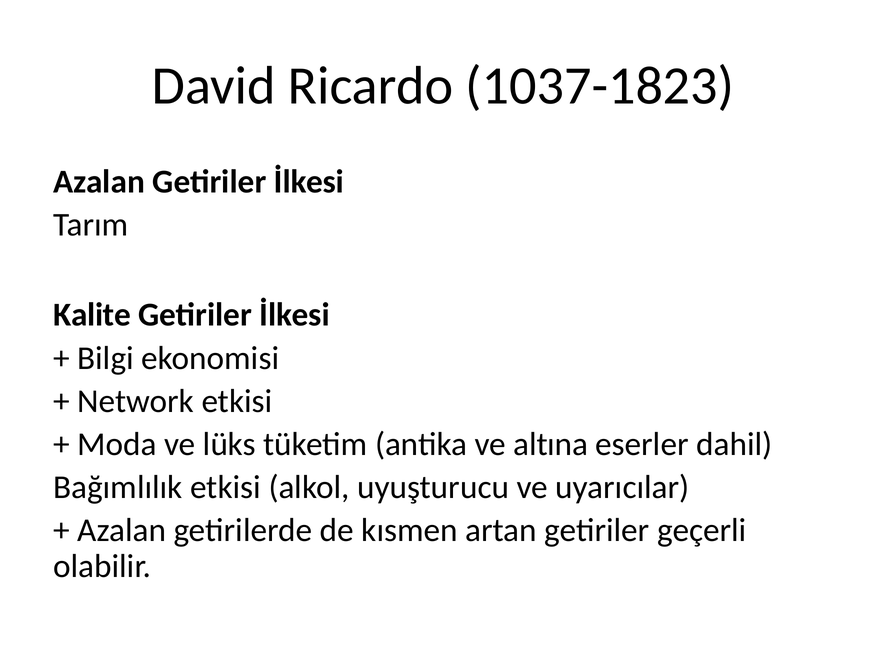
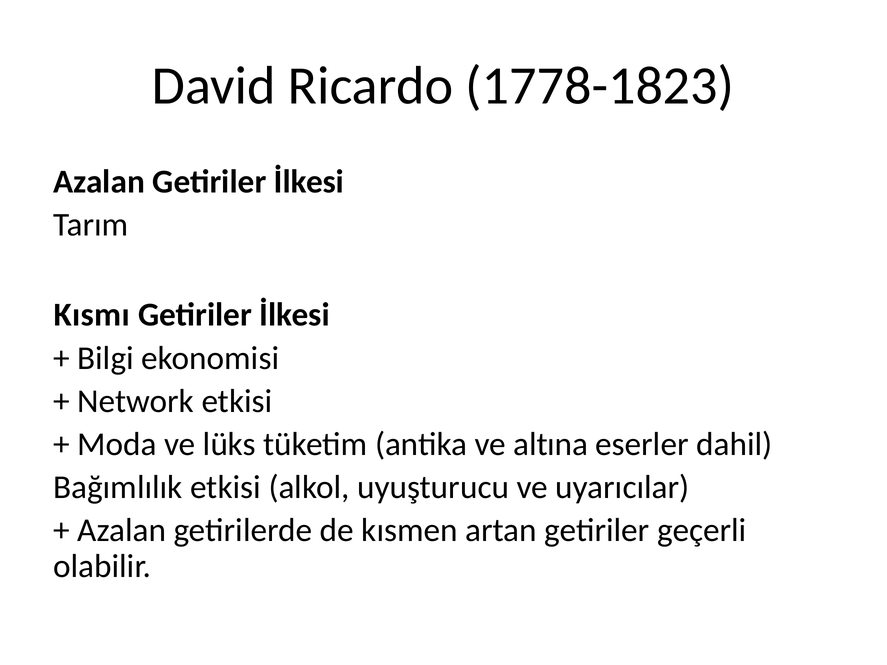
1037-1823: 1037-1823 -> 1778-1823 (600, 86)
Kalite: Kalite -> Kısmı (92, 315)
